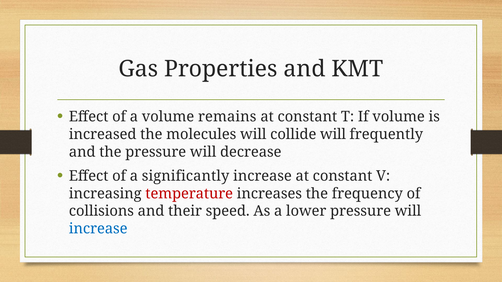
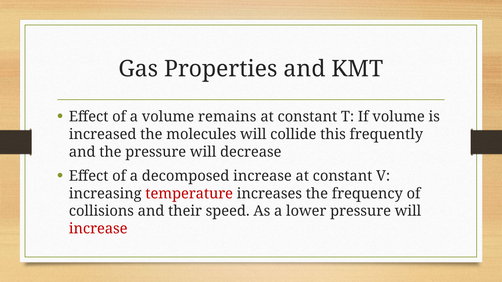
collide will: will -> this (333, 135)
significantly: significantly -> decomposed (186, 176)
increase colour: blue -> red (98, 229)
